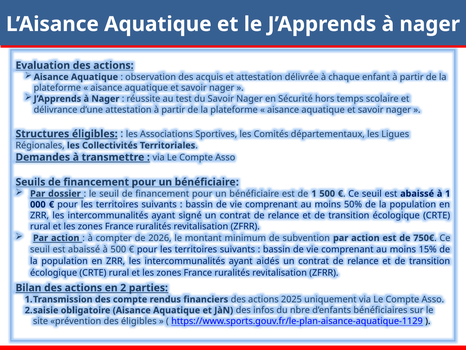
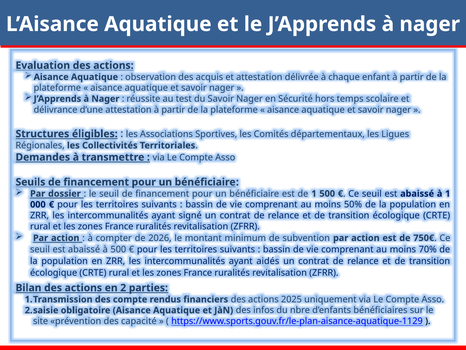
15%: 15% -> 70% (428, 249)
des éligibles: éligibles -> capacité (139, 321)
